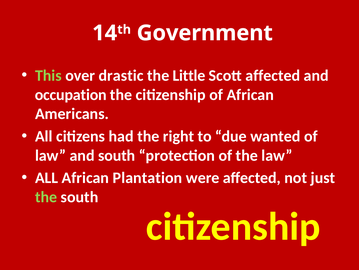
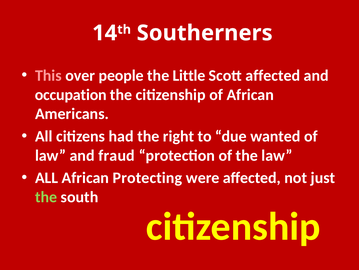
Government: Government -> Southerners (205, 33)
This colour: light green -> pink (48, 75)
drastic: drastic -> people (121, 75)
and south: south -> fraud (117, 155)
Plantation: Plantation -> Protecting (147, 177)
